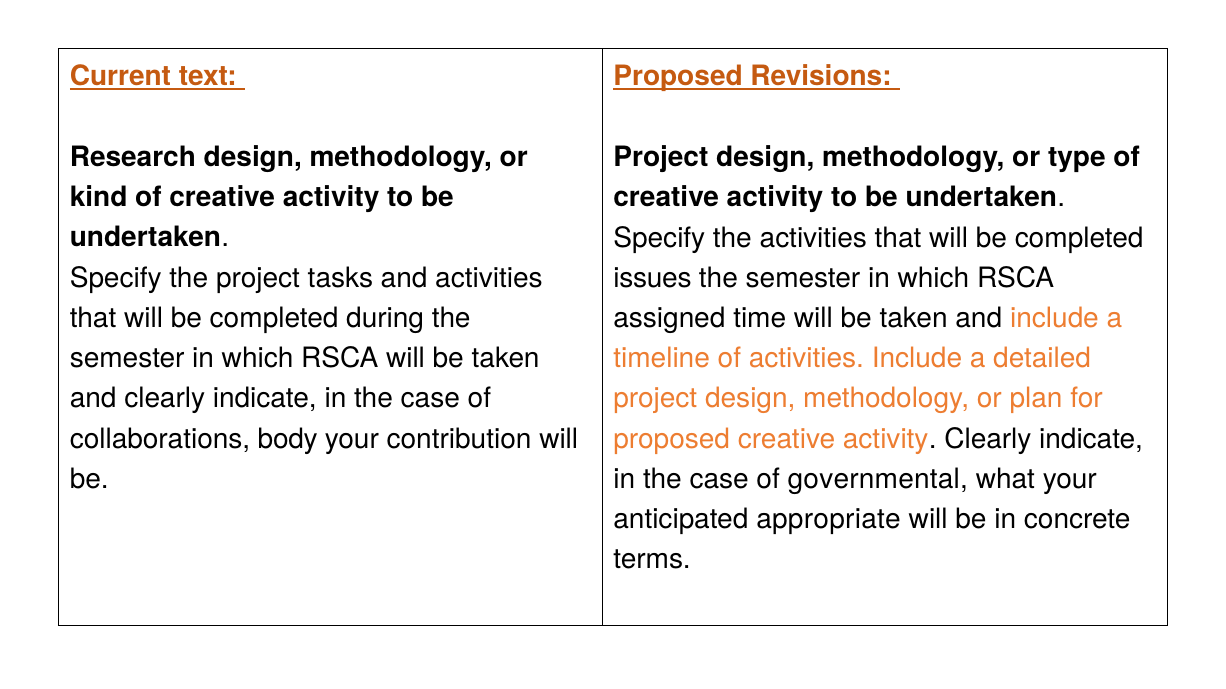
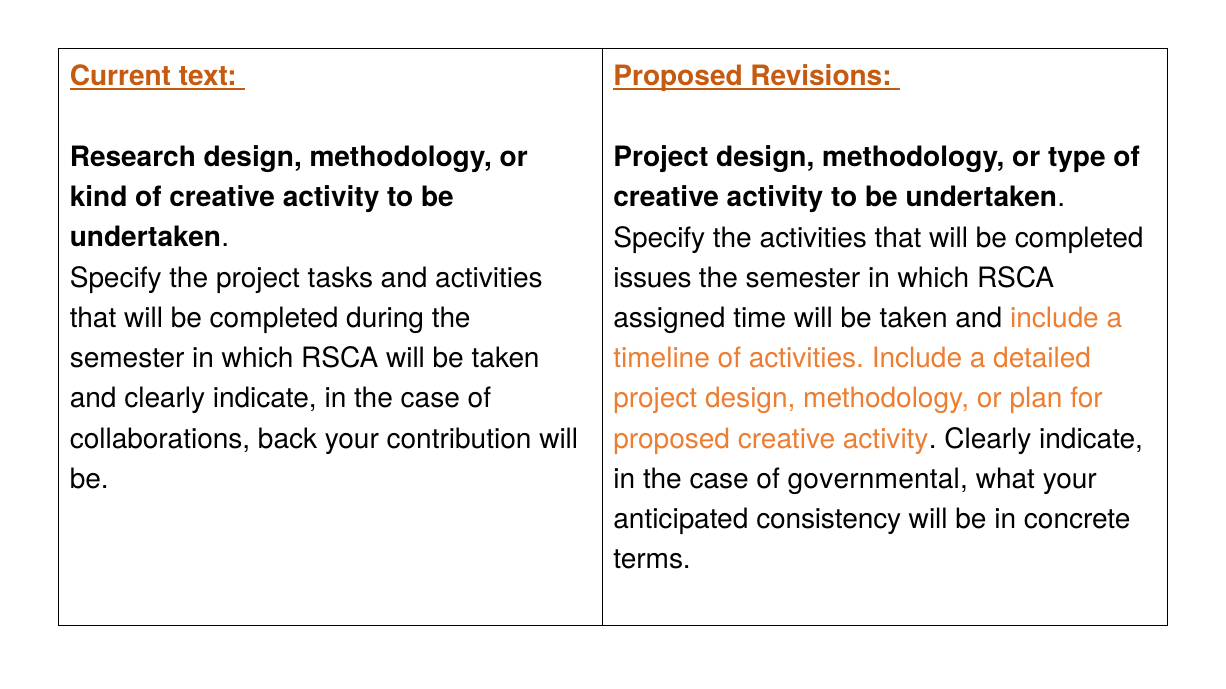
body: body -> back (288, 439)
appropriate: appropriate -> consistency (829, 519)
